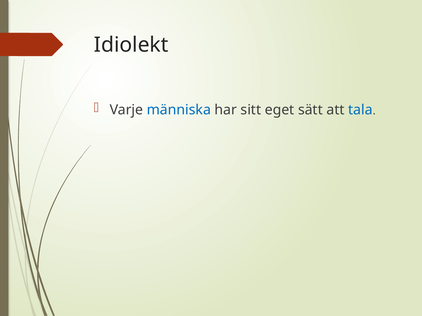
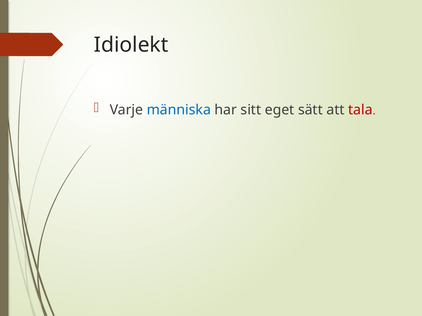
tala colour: blue -> red (360, 110)
